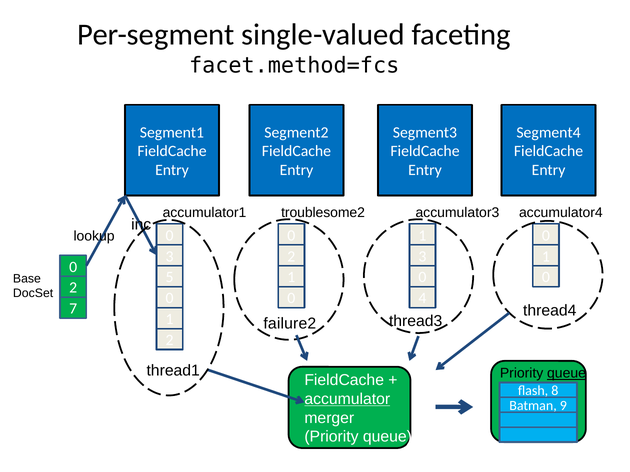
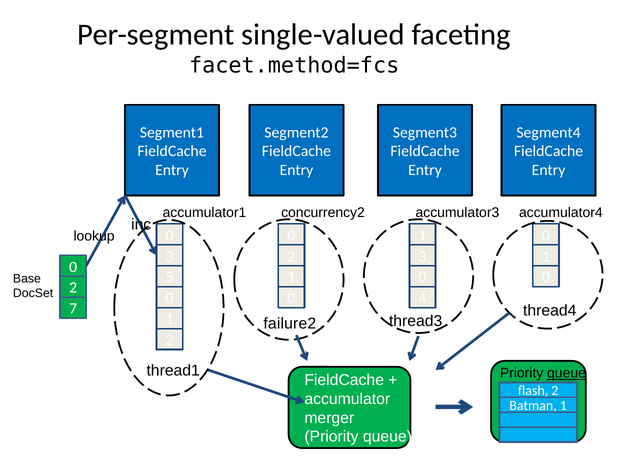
troublesome2: troublesome2 -> concurrency2 (323, 213)
flash 8: 8 -> 2 (555, 391)
accumulator underline: present -> none (347, 399)
Batman 9: 9 -> 1 (563, 406)
